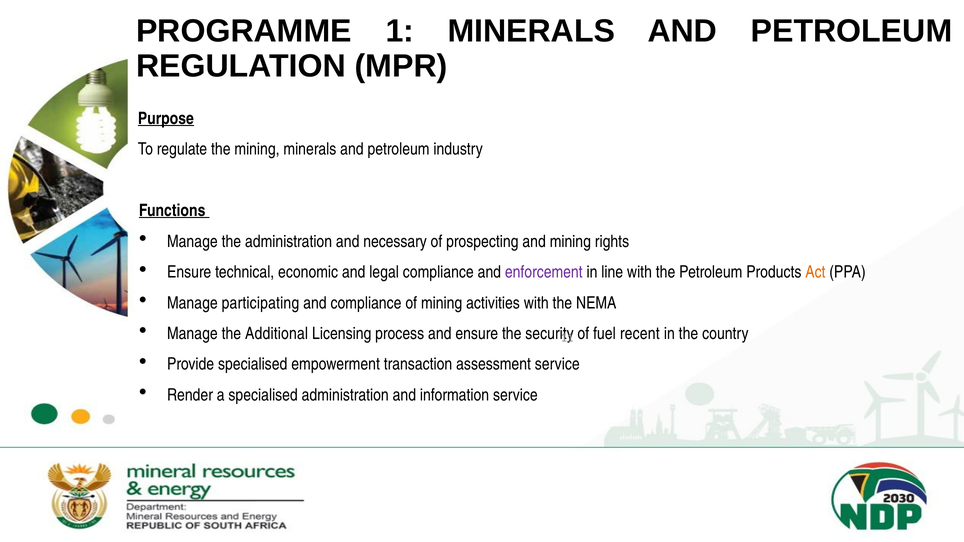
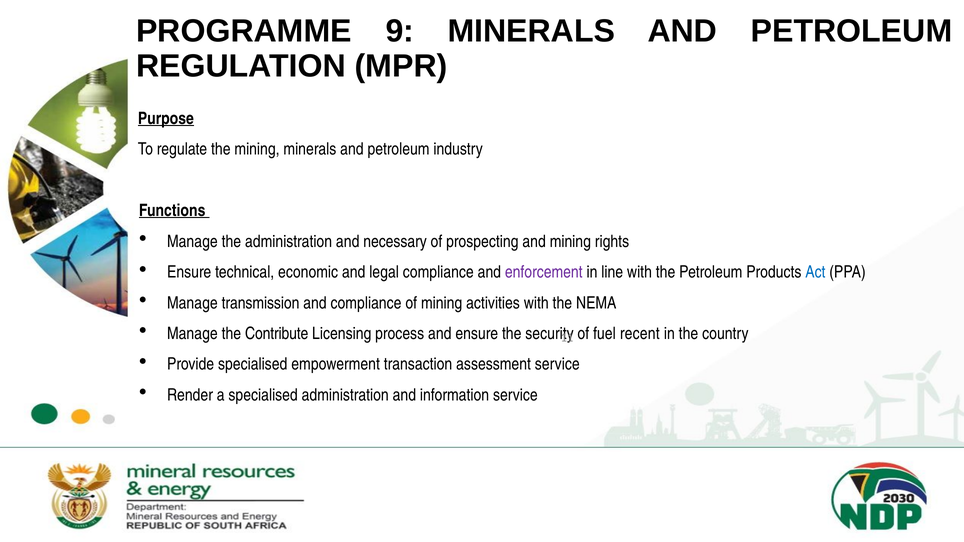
1: 1 -> 9 (400, 31)
Act colour: orange -> blue (815, 272)
participating: participating -> transmission (261, 303)
Additional: Additional -> Contribute (277, 334)
